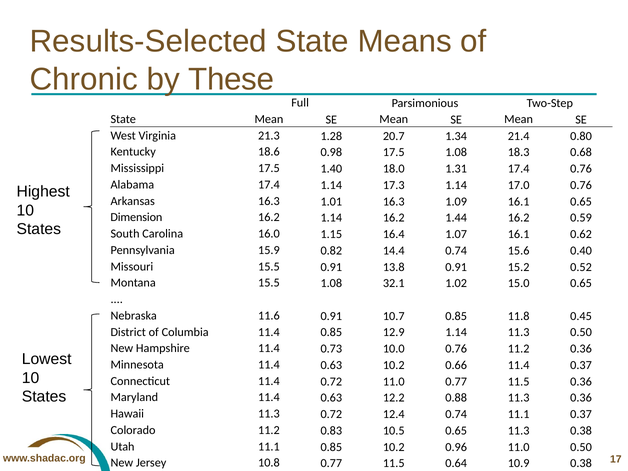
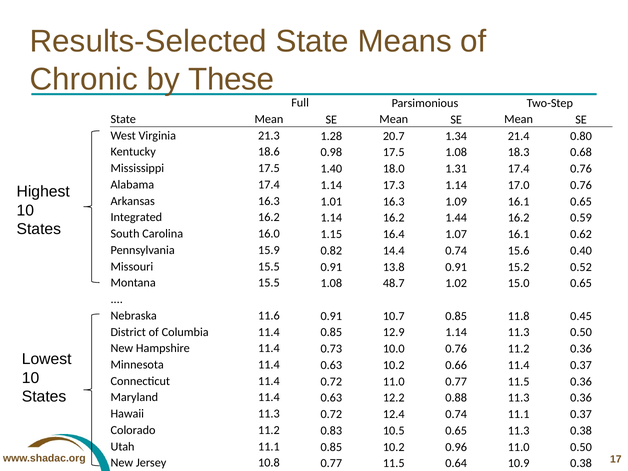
Dimension: Dimension -> Integrated (136, 217)
32.1: 32.1 -> 48.7 (394, 283)
